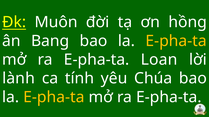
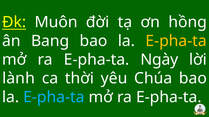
Loan: Loan -> Ngày (159, 60)
tính: tính -> thời (79, 79)
E-pha-ta colour: yellow -> light blue (54, 97)
